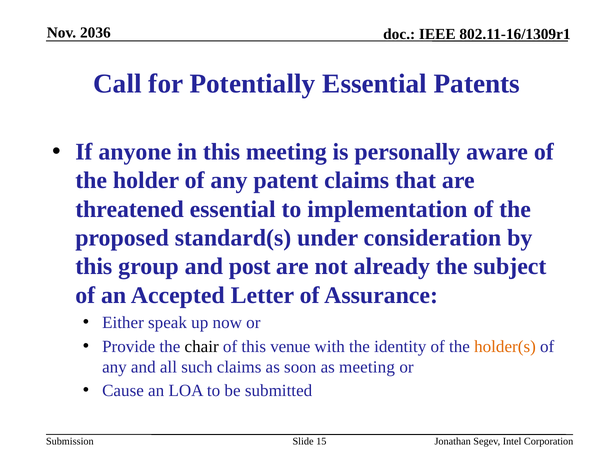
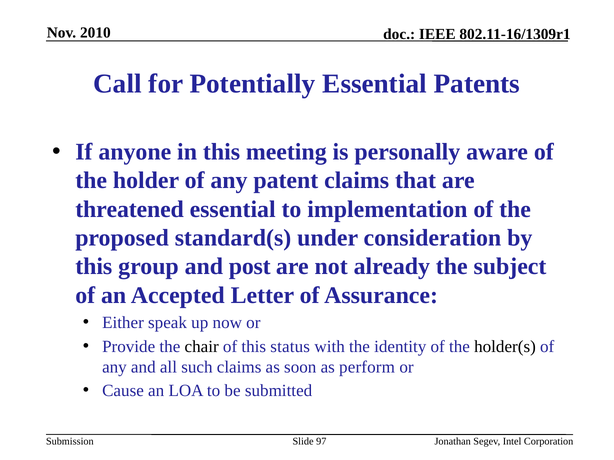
2036: 2036 -> 2010 (95, 33)
venue: venue -> status (290, 347)
holder(s colour: orange -> black (505, 347)
as meeting: meeting -> perform (367, 367)
15: 15 -> 97 (321, 442)
